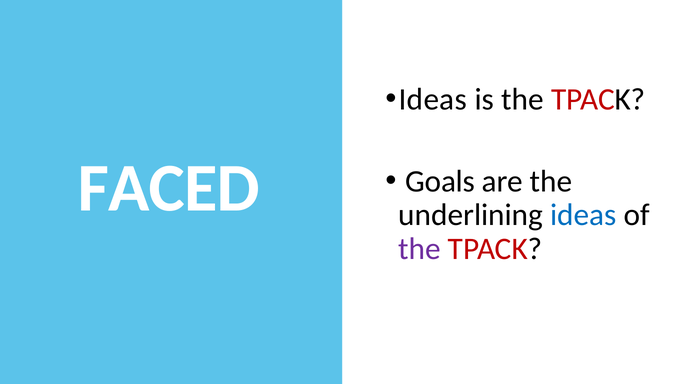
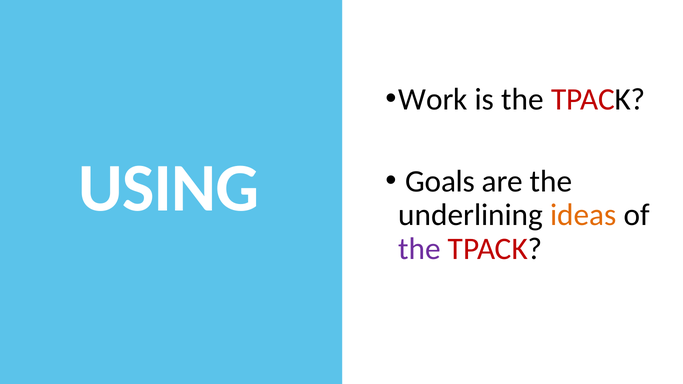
Ideas: Ideas -> Work (433, 99)
FACED: FACED -> USING (169, 188)
ideas colour: blue -> orange (583, 215)
